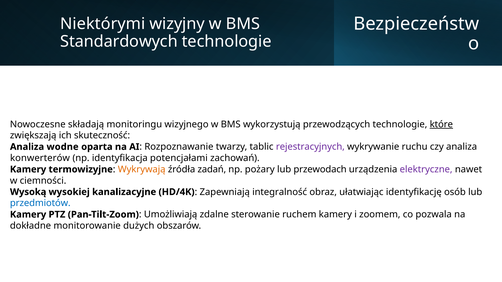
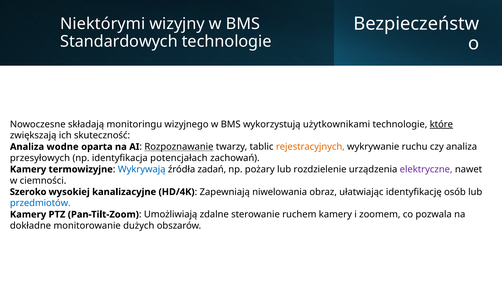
przewodzących: przewodzących -> użytkownikami (337, 124)
Rozpoznawanie underline: none -> present (179, 147)
rejestracyjnych colour: purple -> orange (310, 147)
konwerterów: konwerterów -> przesyłowych (40, 158)
potencjałami: potencjałami -> potencjałach (179, 158)
Wykrywają colour: orange -> blue (142, 170)
przewodach: przewodach -> rozdzielenie (320, 170)
Wysoką: Wysoką -> Szeroko (28, 192)
integralność: integralność -> niwelowania (280, 192)
